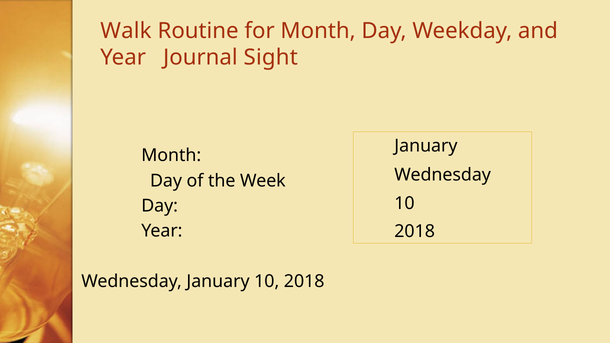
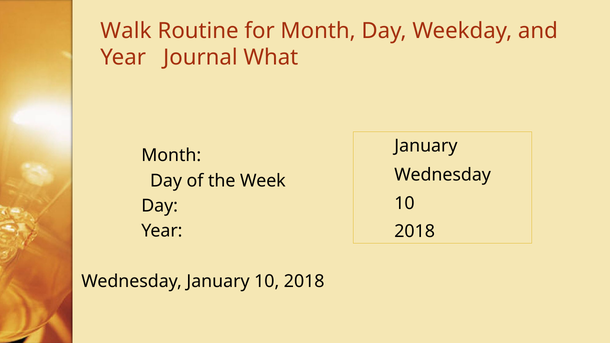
Sight: Sight -> What (271, 58)
